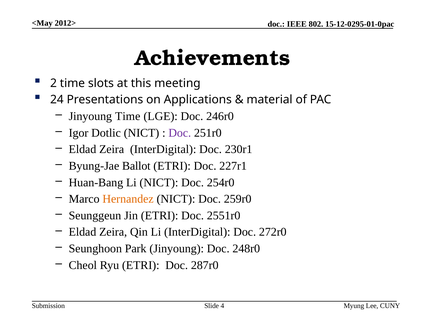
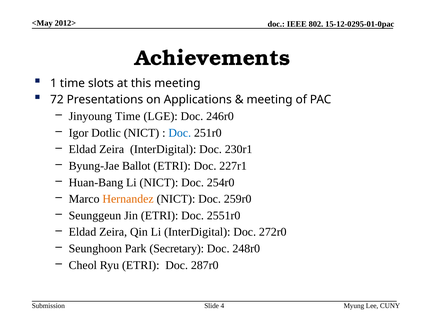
2: 2 -> 1 (53, 83)
24: 24 -> 72 (57, 100)
material: material -> meeting (270, 100)
Doc colour: purple -> blue (180, 133)
Park Jinyoung: Jinyoung -> Secretary (177, 248)
